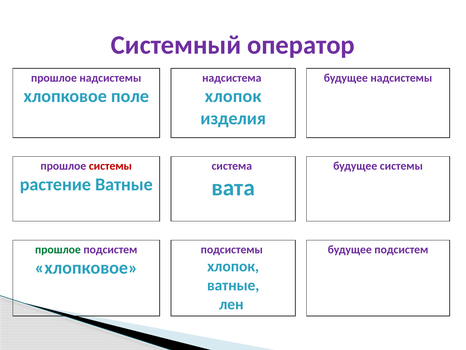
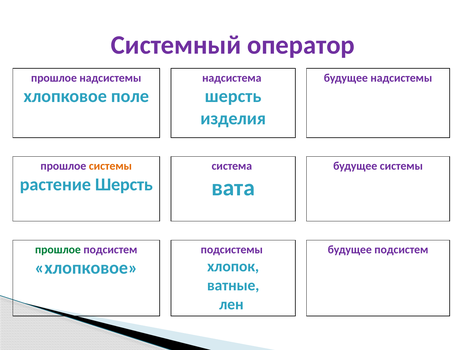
хлопок: хлопок -> шерсть (233, 96)
системы colour: red -> orange (110, 166)
растение Ватные: Ватные -> Шерсть (124, 184)
